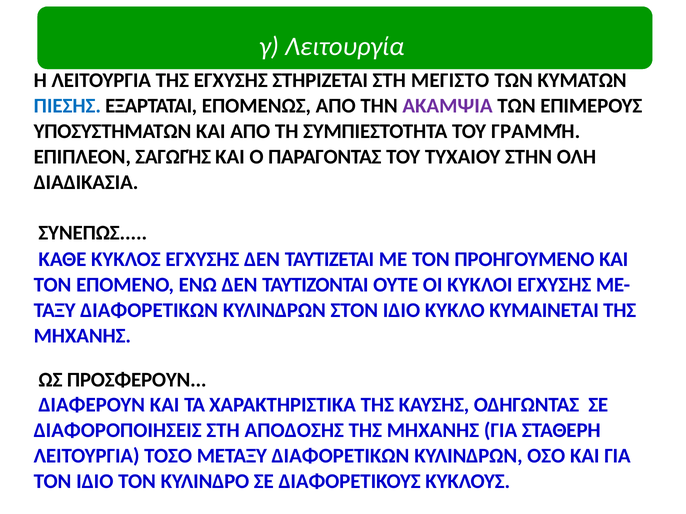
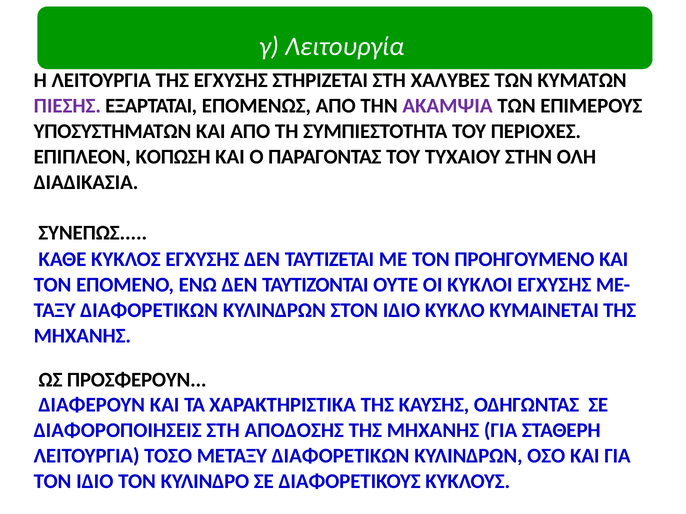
ΜΕΓΙΣΤΟ: ΜΕΓΙΣΤΟ -> ΧΑΛΥΒΕΣ (450, 80)
ΠΙΕΣΗΣ colour: blue -> purple (67, 106)
ΓΡΑΜΜΉ: ΓΡΑΜΜΉ -> ΠΕΡΙΟΧΕΣ (536, 131)
ΣΑΓΩΓΉΣ: ΣΑΓΩΓΉΣ -> ΚΟΠΩΣΗ (173, 157)
